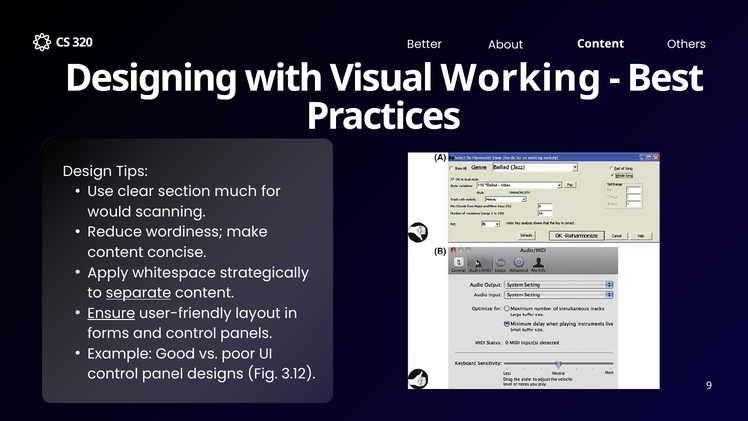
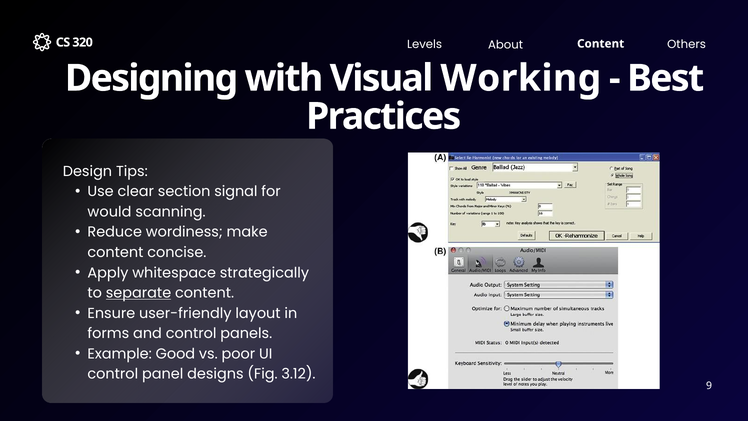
Better: Better -> Levels (425, 45)
much: much -> signal (236, 191)
Ensure underline: present -> none (111, 313)
